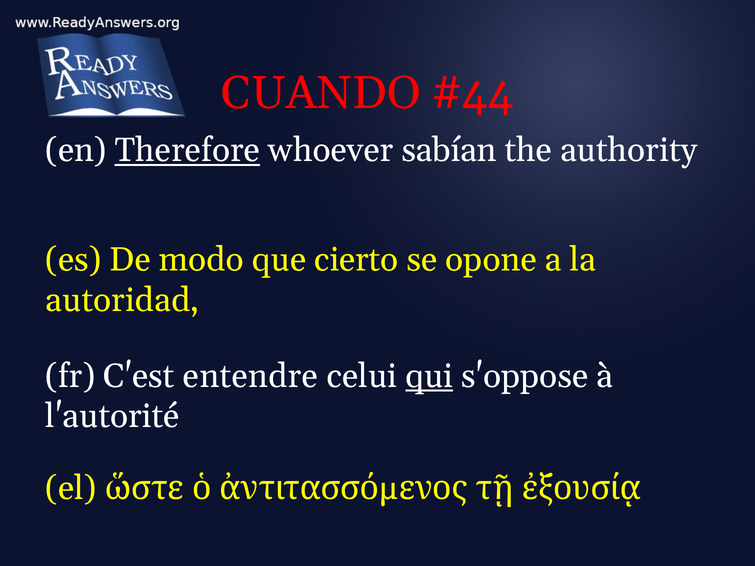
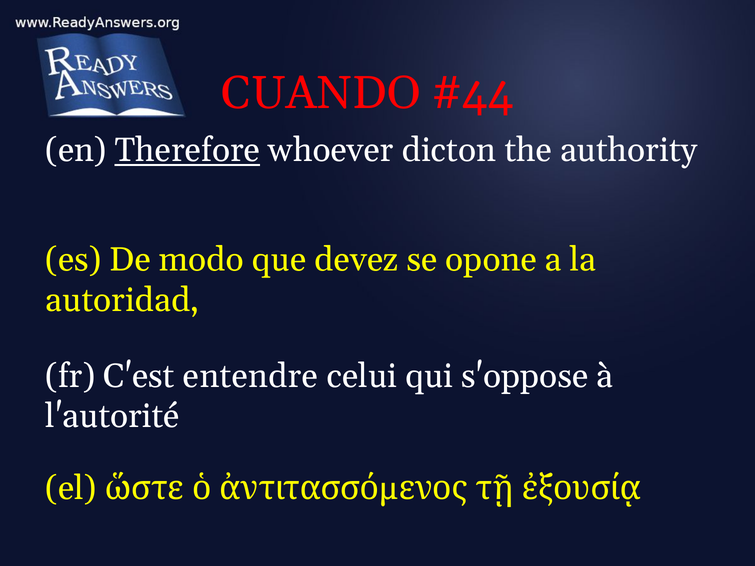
sabían: sabían -> dicton (449, 150)
cierto: cierto -> devez (356, 260)
qui underline: present -> none (429, 376)
